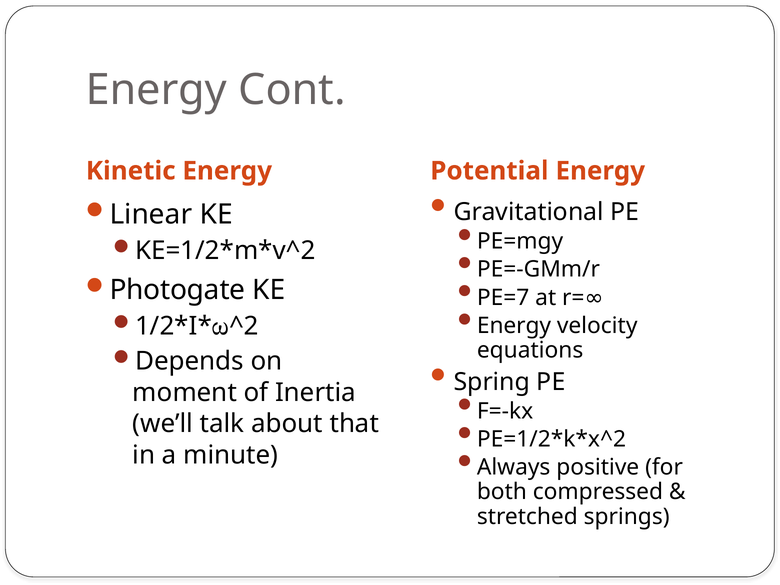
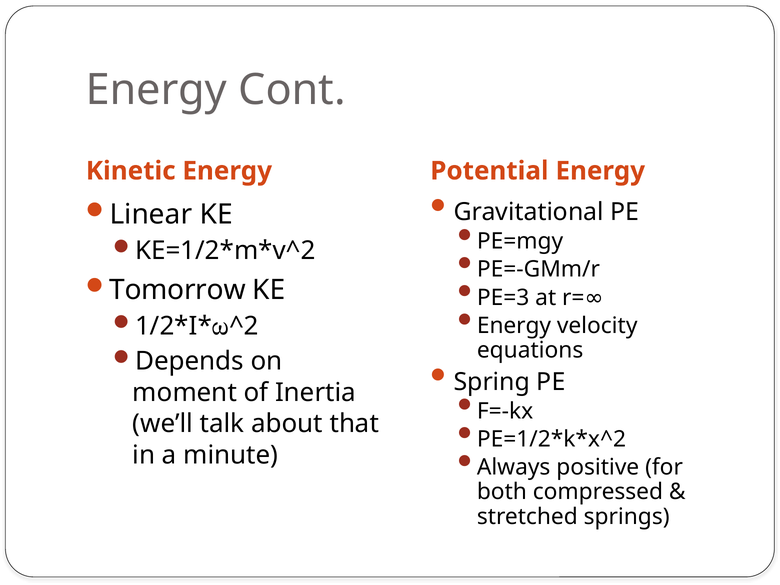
Photogate: Photogate -> Tomorrow (177, 290)
PE=7: PE=7 -> PE=3 (503, 298)
